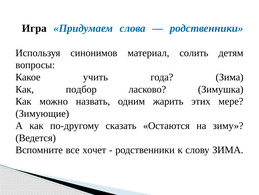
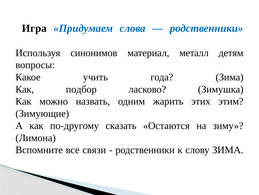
солить: солить -> металл (194, 53)
мере: мере -> этим (231, 101)
Ведется: Ведется -> Лимона (36, 137)
хочет: хочет -> связи (94, 149)
